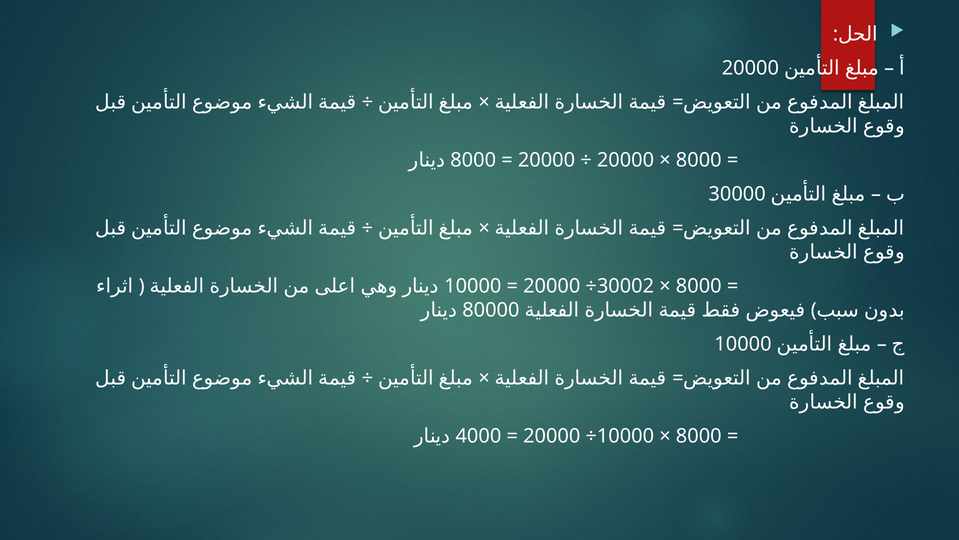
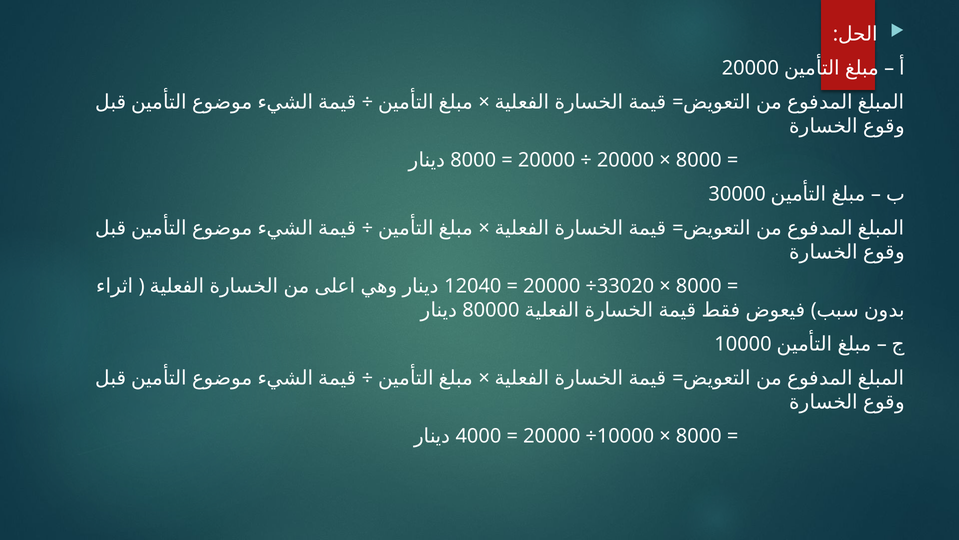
10000: 10000 -> 12040 (473, 286)
30002: 30002 -> 33020 (625, 286)
